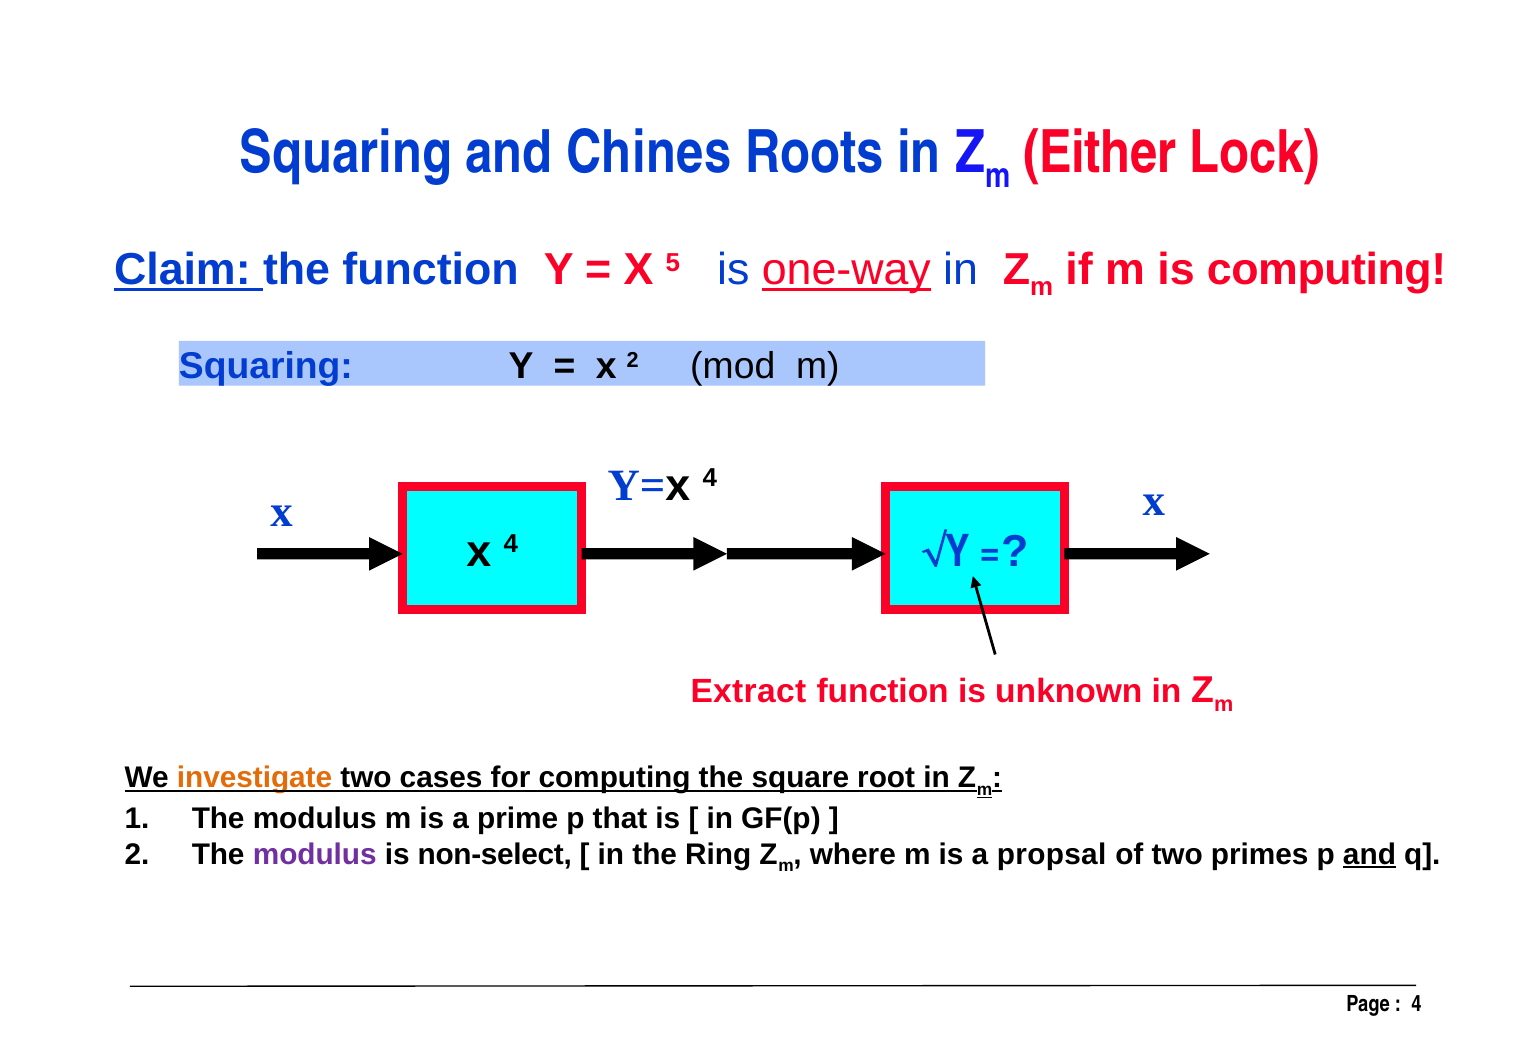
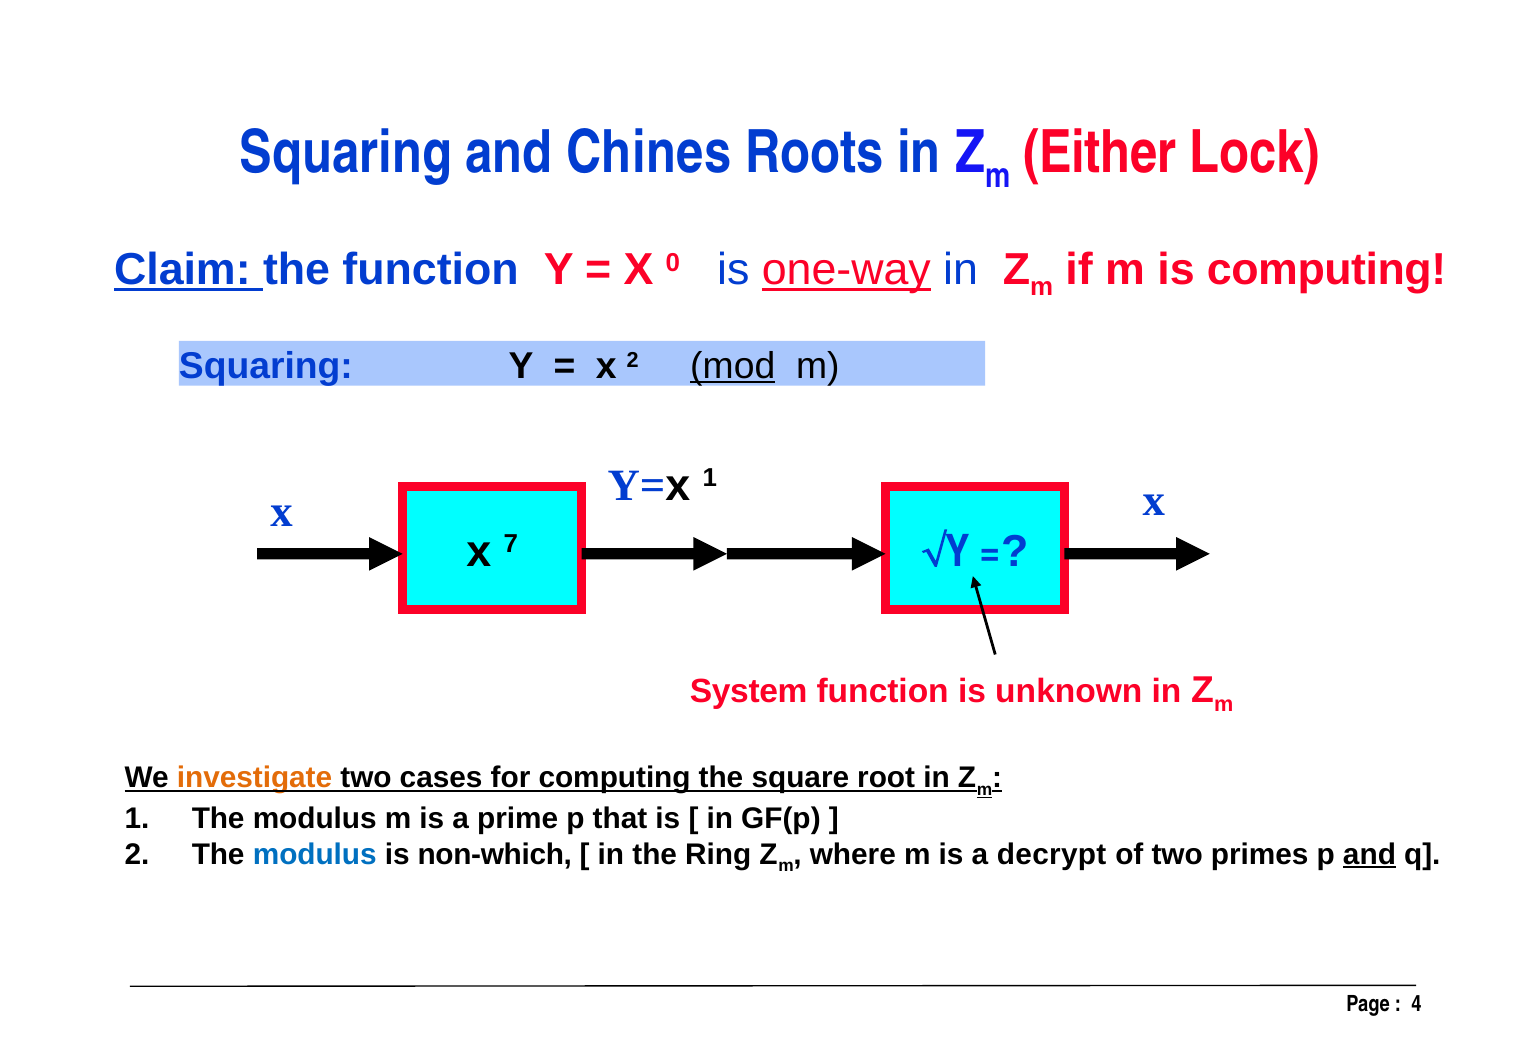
5: 5 -> 0 (673, 263)
mod underline: none -> present (733, 366)
Y=x 4: 4 -> 1 (710, 478)
x 4: 4 -> 7 (511, 544)
Extract: Extract -> System (749, 691)
modulus colour: purple -> blue (315, 854)
non-select: non-select -> non-which (495, 854)
propsal: propsal -> decrypt (1052, 854)
